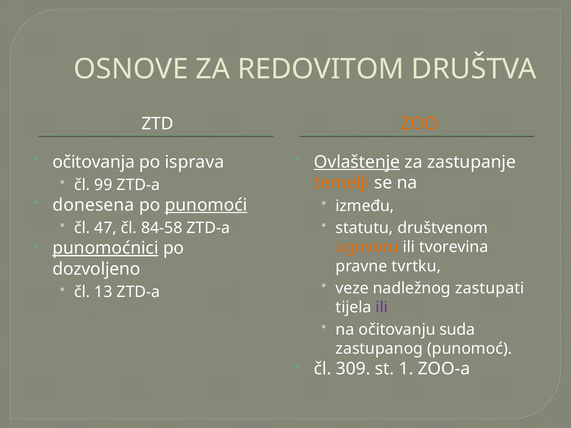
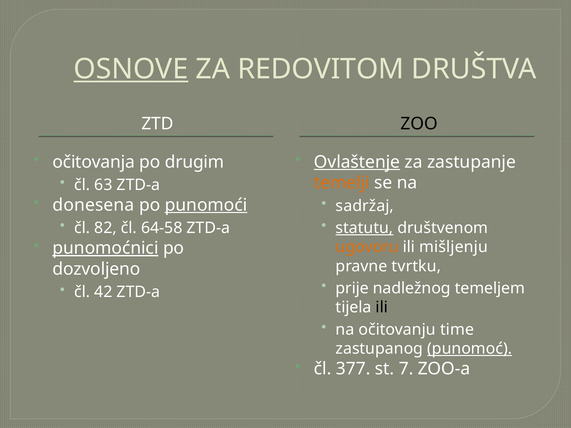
OSNOVE underline: none -> present (131, 69)
ZOO colour: orange -> black (419, 124)
isprava: isprava -> drugim (195, 162)
99: 99 -> 63 (103, 185)
između: između -> sadržaj (365, 206)
47: 47 -> 82 (106, 228)
84-58: 84-58 -> 64-58 (162, 228)
statutu underline: none -> present (364, 228)
tvorevina: tvorevina -> mišljenju (454, 247)
veze: veze -> prije (352, 288)
zastupati: zastupati -> temeljem (490, 288)
13: 13 -> 42 (103, 292)
ili colour: purple -> black (382, 308)
suda: suda -> time (457, 330)
punomoć underline: none -> present (470, 349)
309: 309 -> 377 (353, 369)
1: 1 -> 7 (406, 369)
